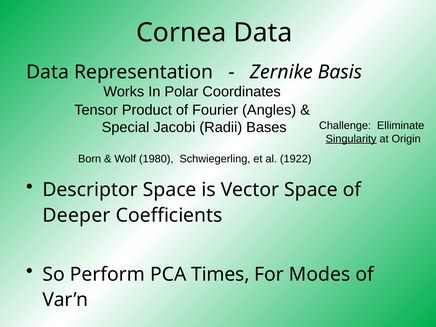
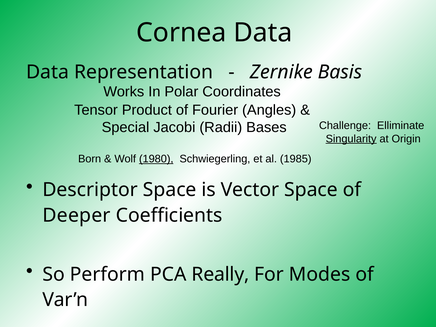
1980 underline: none -> present (156, 159)
1922: 1922 -> 1985 (296, 159)
Times: Times -> Really (220, 274)
